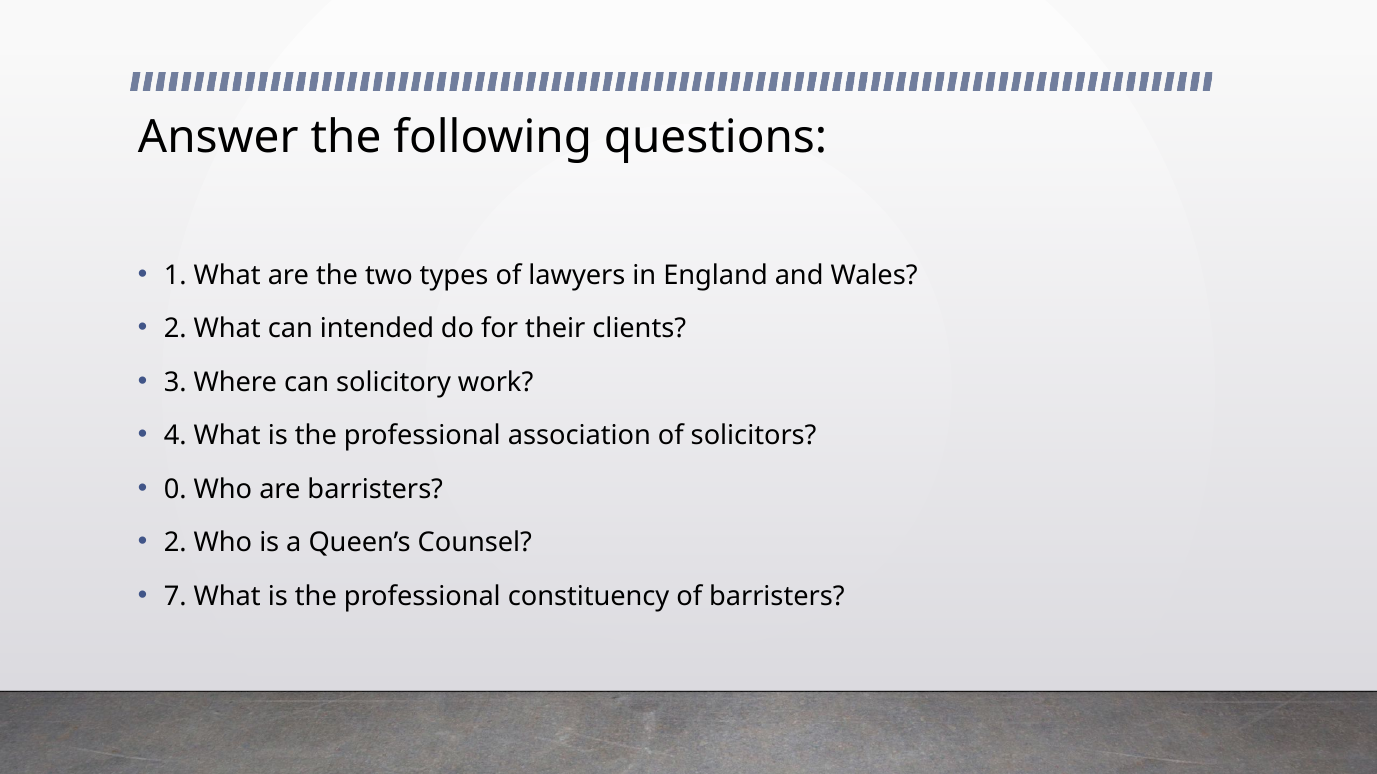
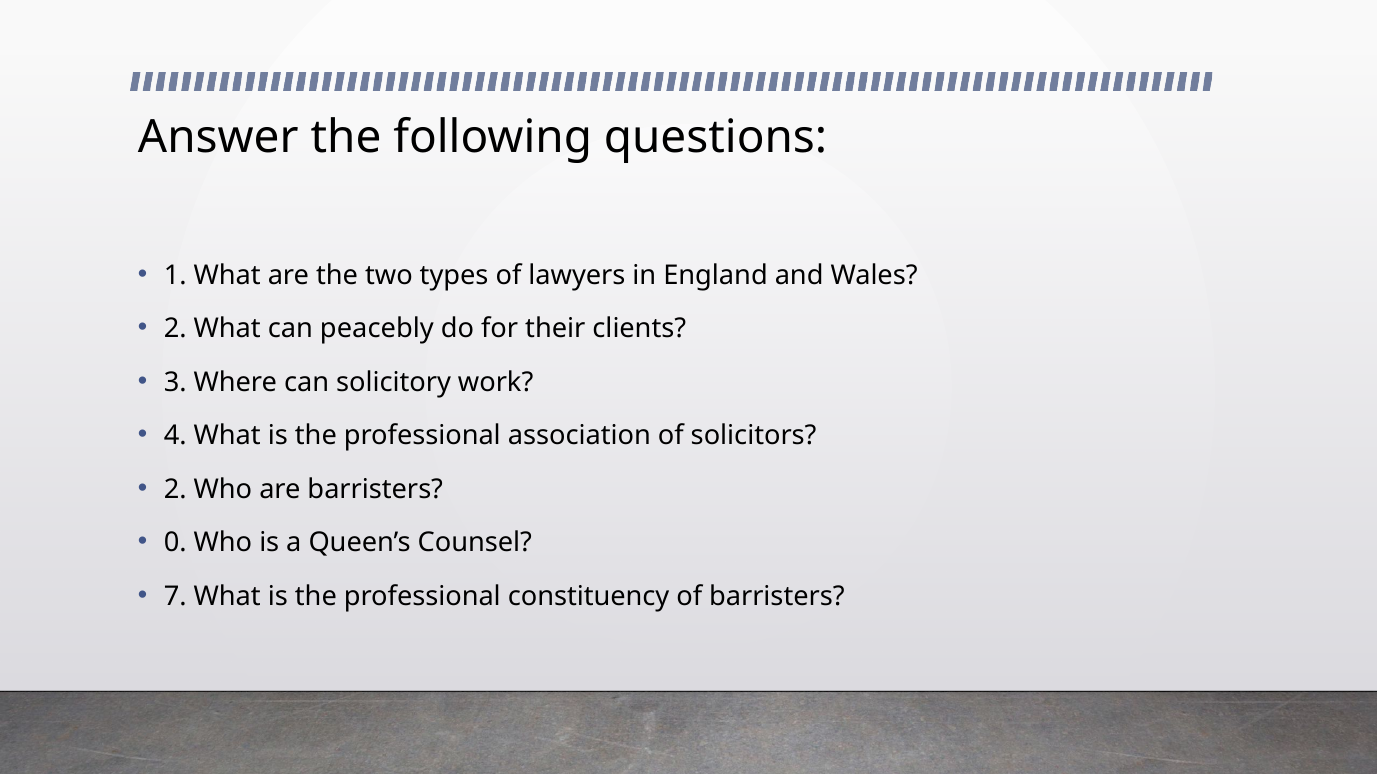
intended: intended -> peacebly (377, 329)
0: 0 -> 2 (175, 489)
2: 2 -> 0 (175, 543)
